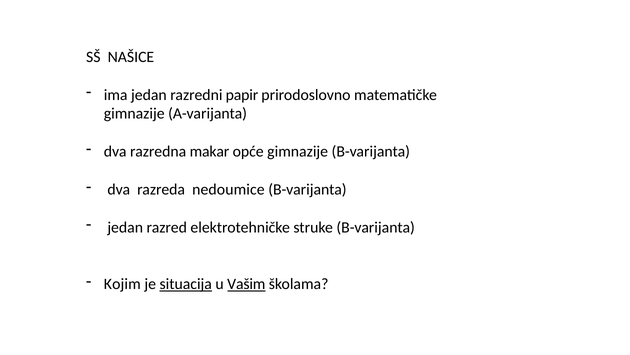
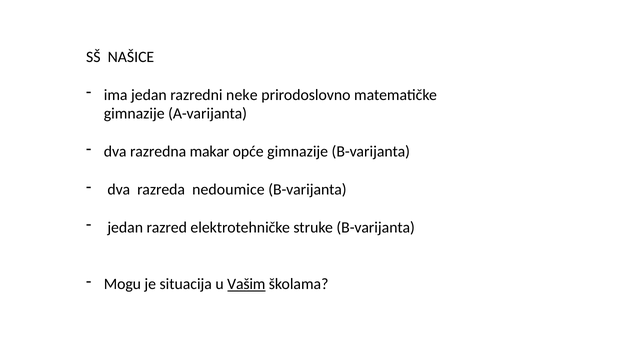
papir: papir -> neke (242, 95)
Kojim: Kojim -> Mogu (122, 284)
situacija underline: present -> none (186, 284)
